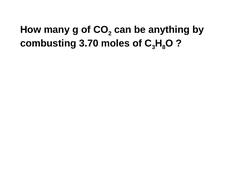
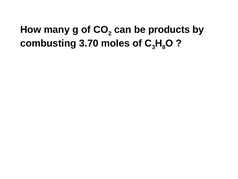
anything: anything -> products (169, 30)
